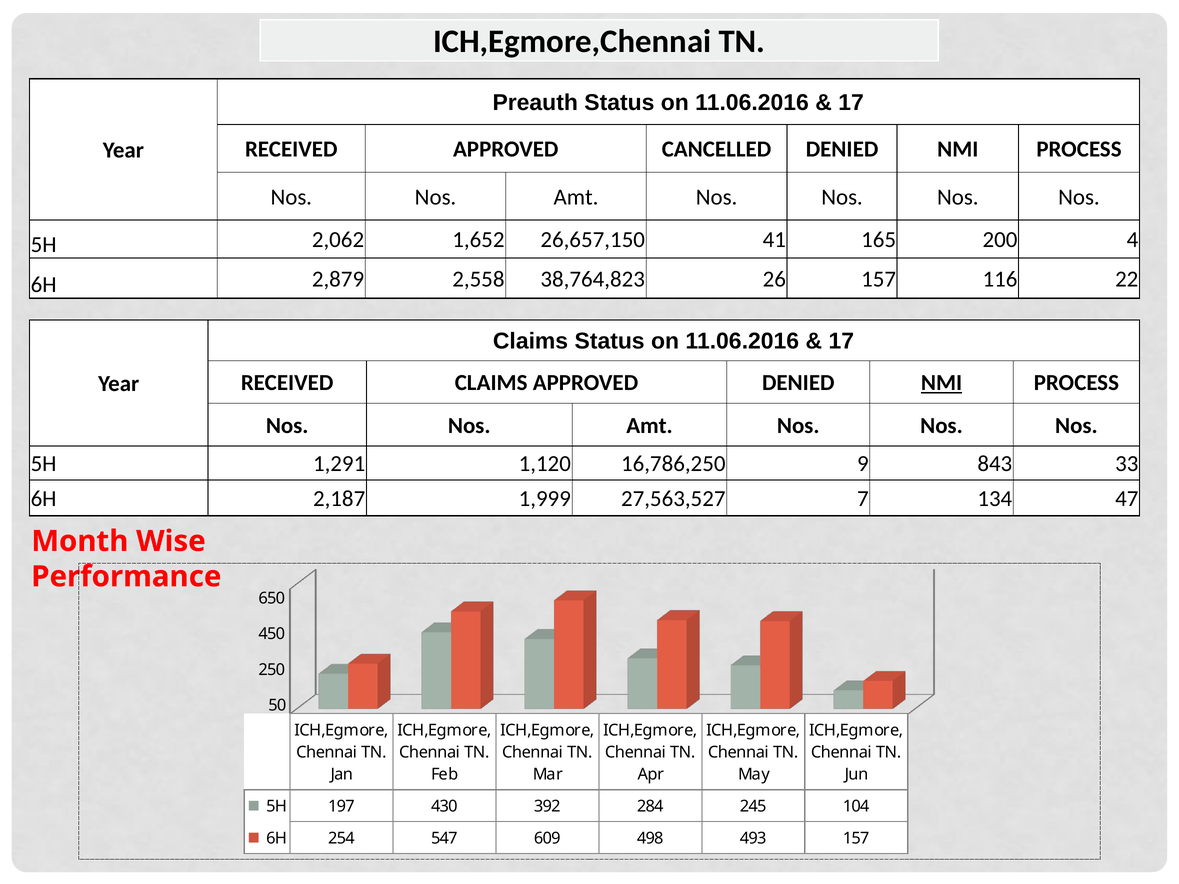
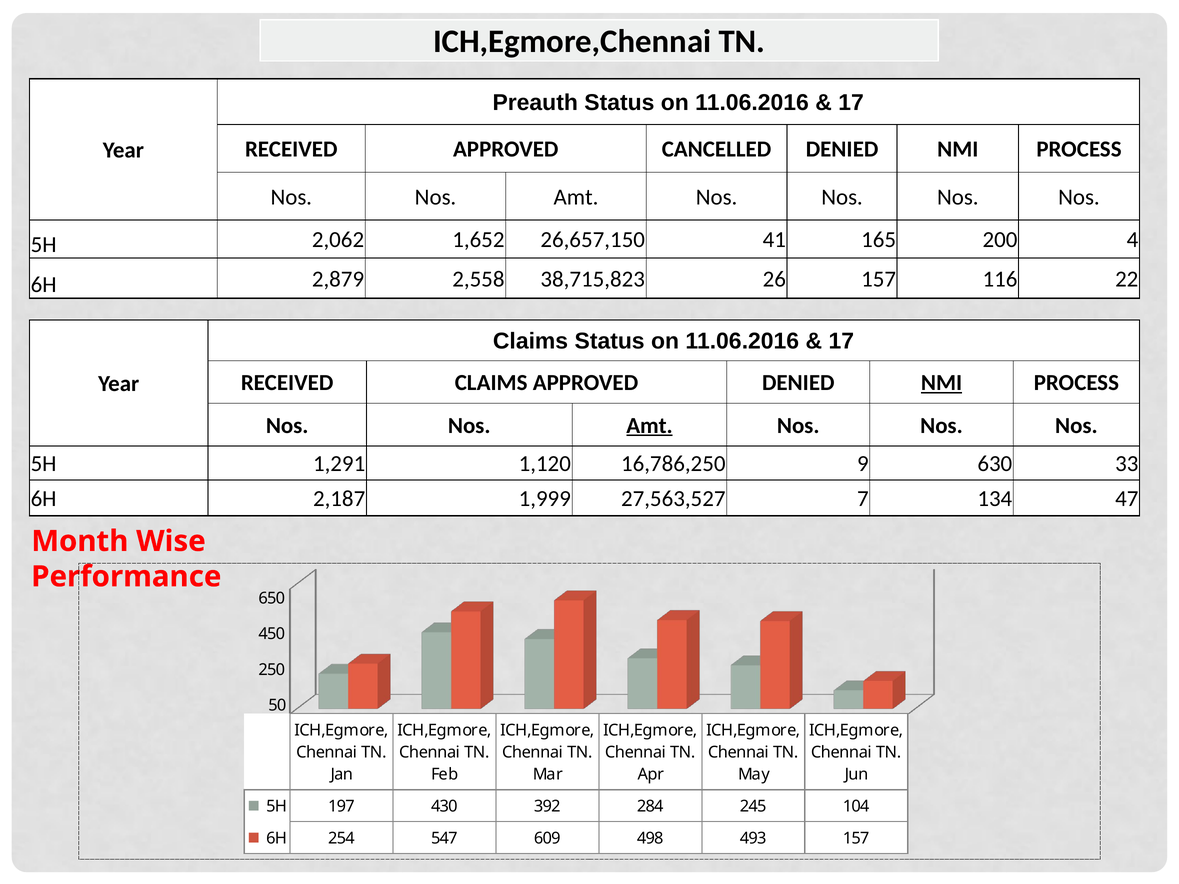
38,764,823: 38,764,823 -> 38,715,823 (593, 279)
Amt underline: none -> present (649, 426)
843: 843 -> 630 (995, 464)
